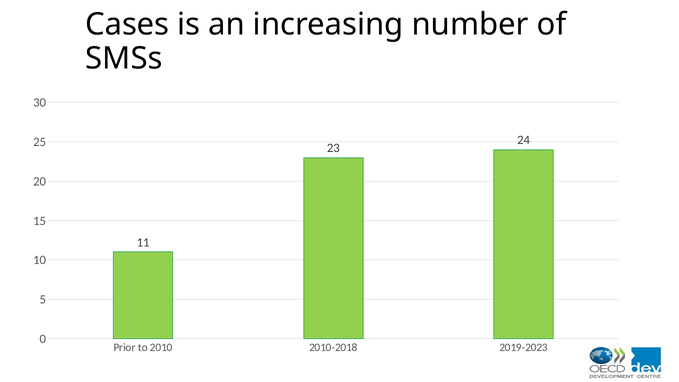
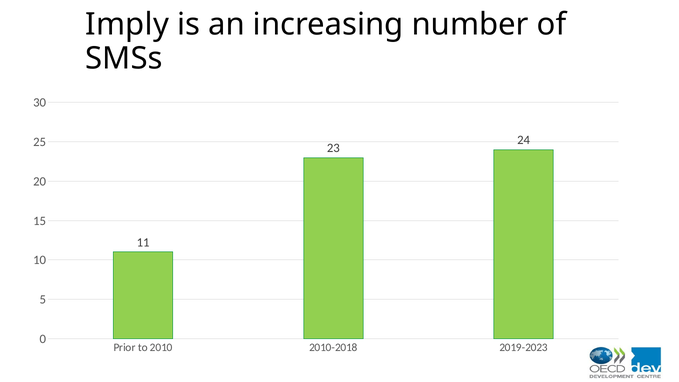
Cases: Cases -> Imply (127, 25)
